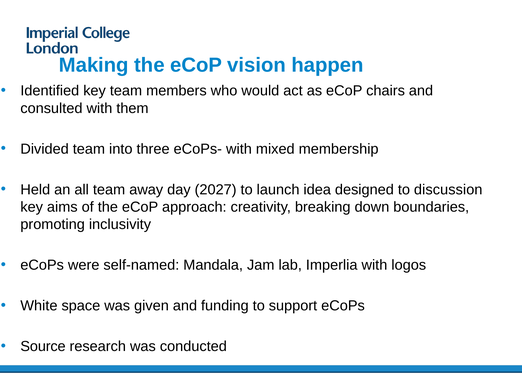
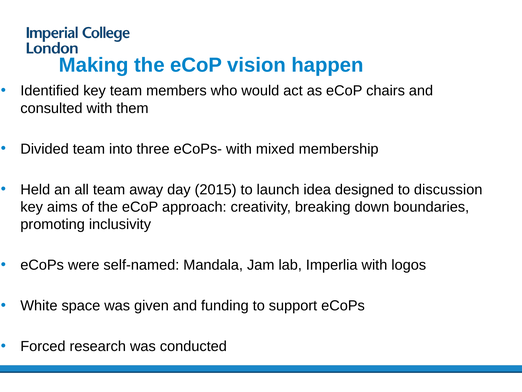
2027: 2027 -> 2015 (216, 189)
Source: Source -> Forced (43, 346)
